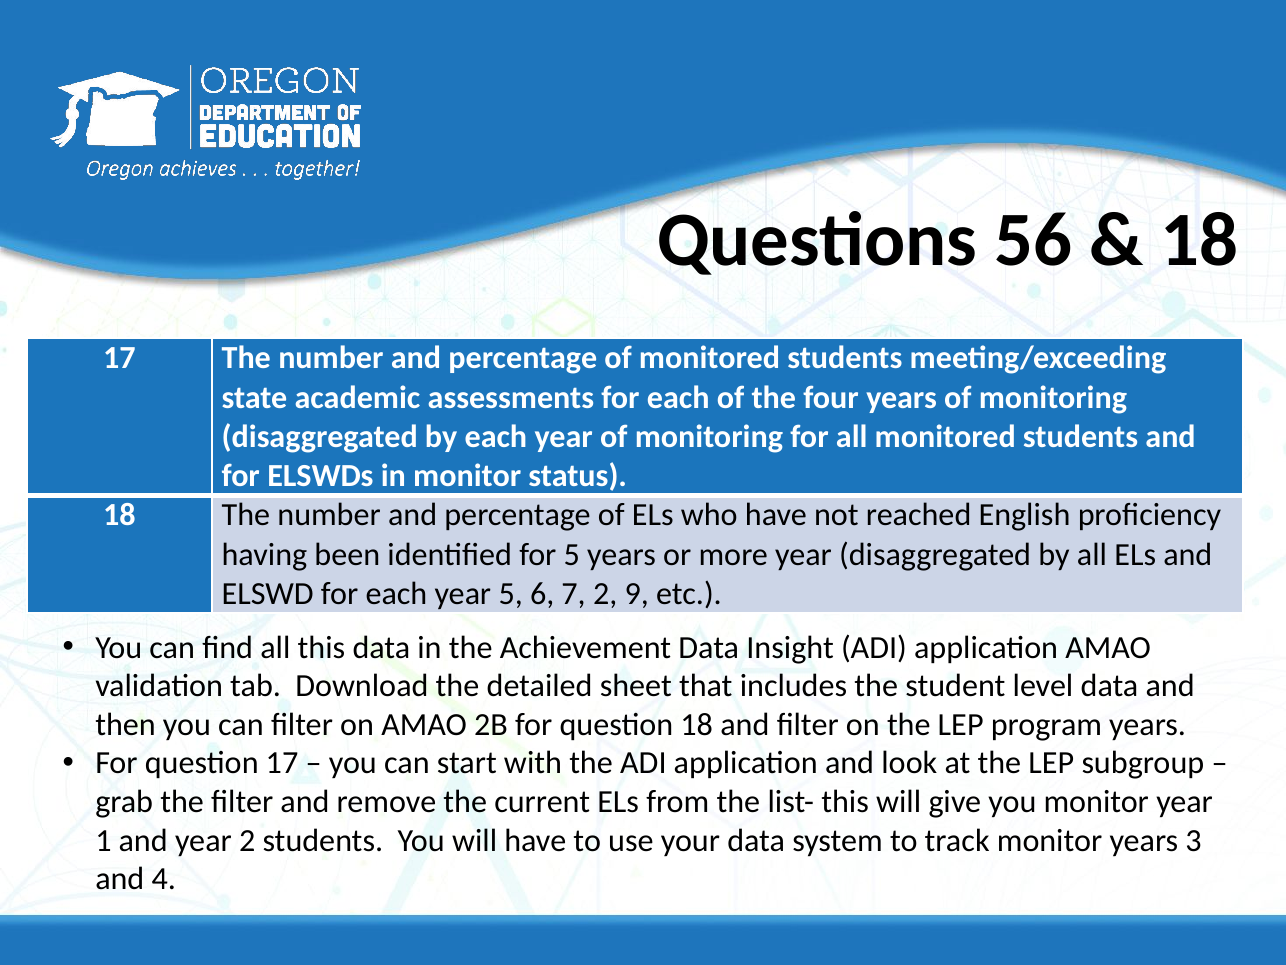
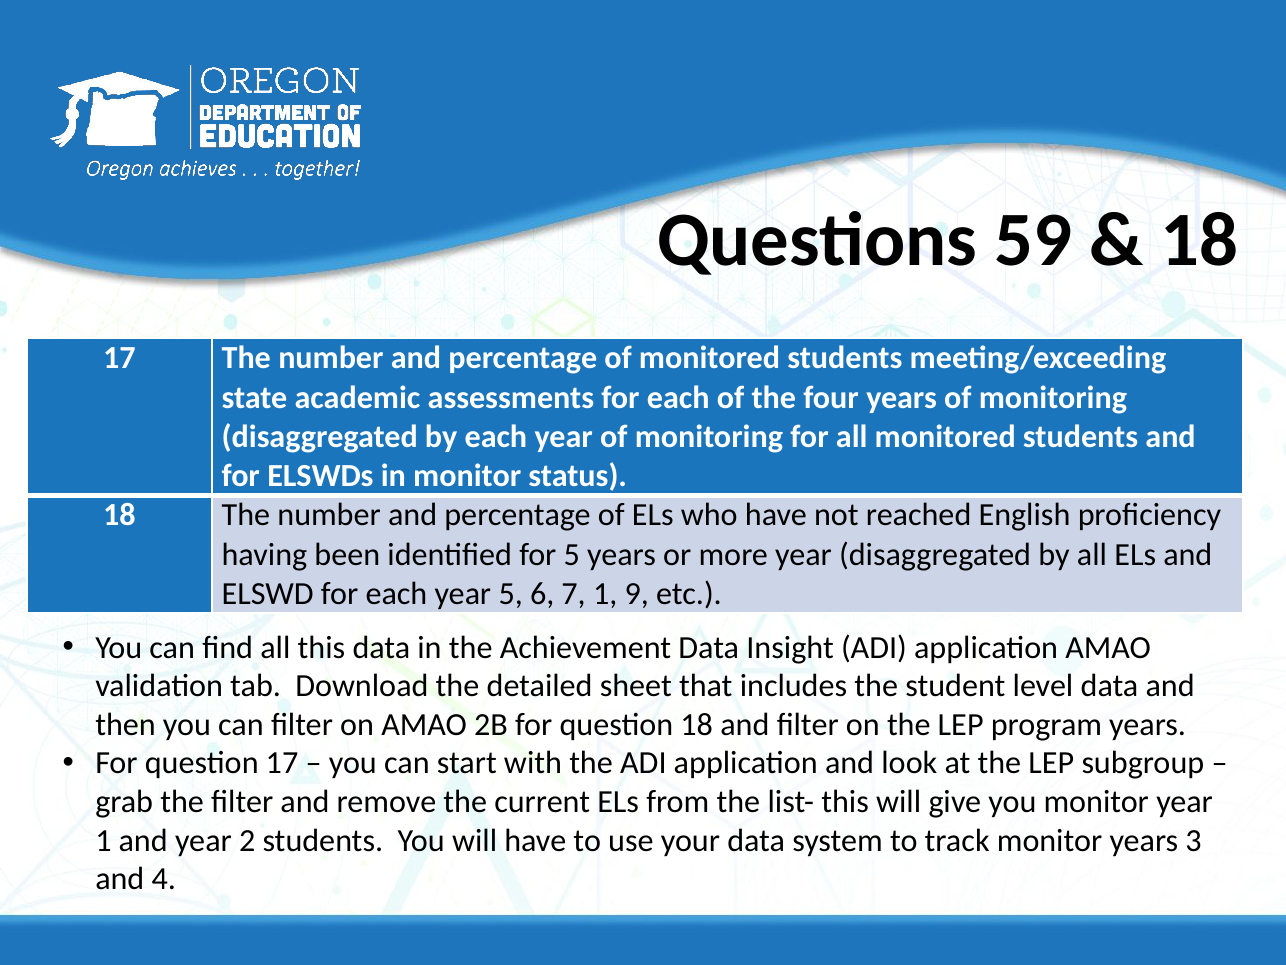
56: 56 -> 59 (1033, 240)
7 2: 2 -> 1 (605, 593)
